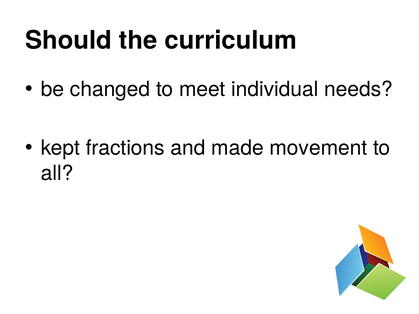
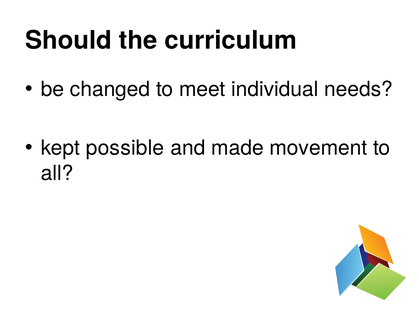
fractions: fractions -> possible (125, 148)
